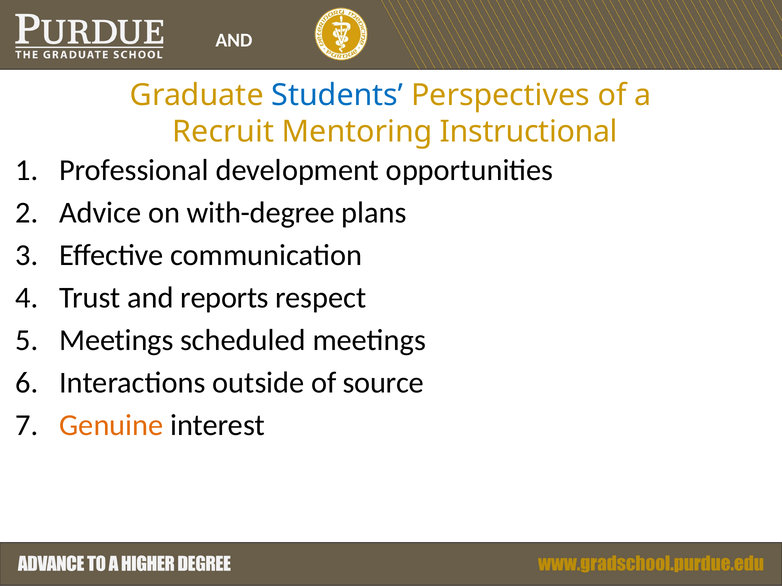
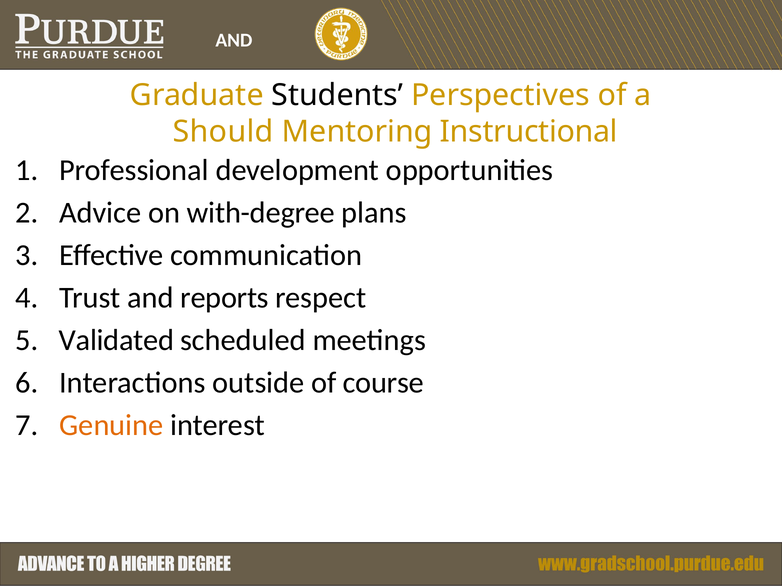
Students colour: blue -> black (337, 95)
Recruit: Recruit -> Should (223, 132)
Meetings: Meetings -> Validated (116, 341)
source: source -> course (383, 383)
